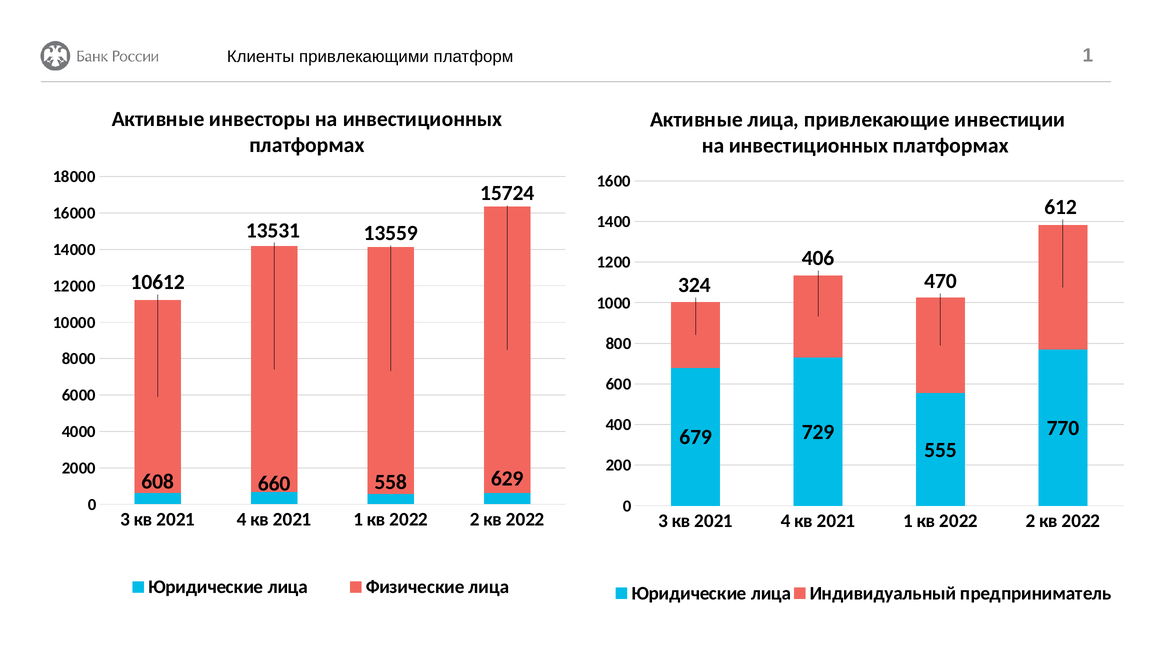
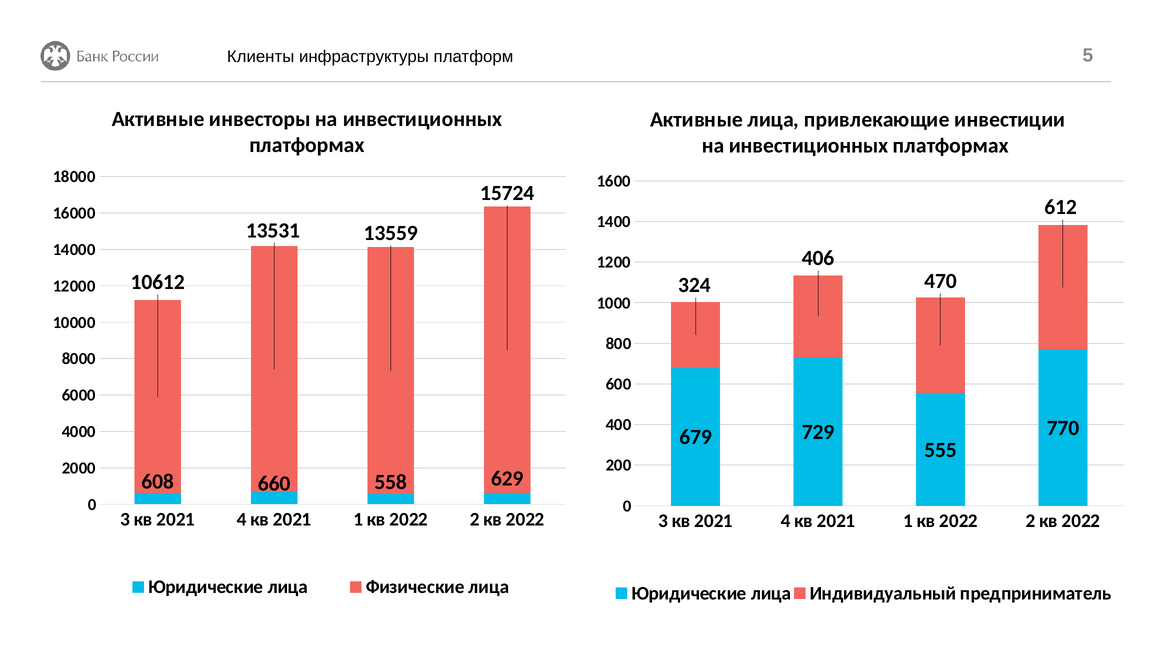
привлекающими: привлекающими -> инфраструктуры (364, 57)
платформ 1: 1 -> 5 (1088, 56)
